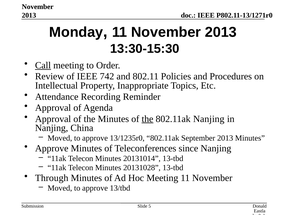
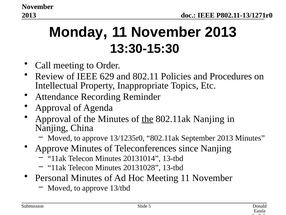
Call underline: present -> none (43, 65)
742: 742 -> 629 (107, 76)
Through: Through -> Personal (52, 178)
